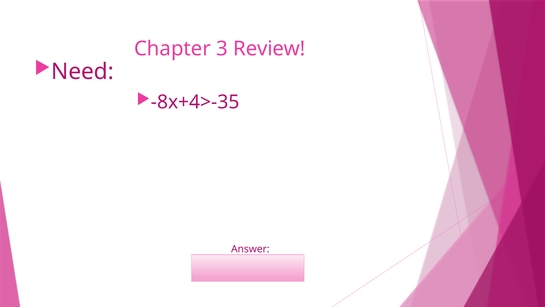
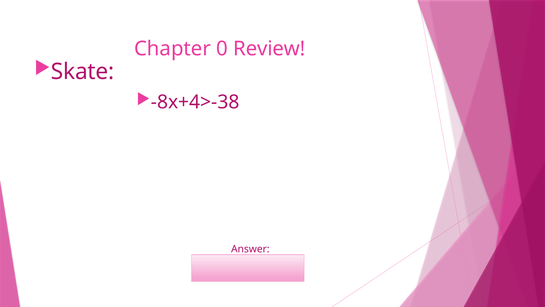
3: 3 -> 0 (222, 49)
Need: Need -> Skate (83, 71)
-8x+4>-35: -8x+4>-35 -> -8x+4>-38 (195, 102)
